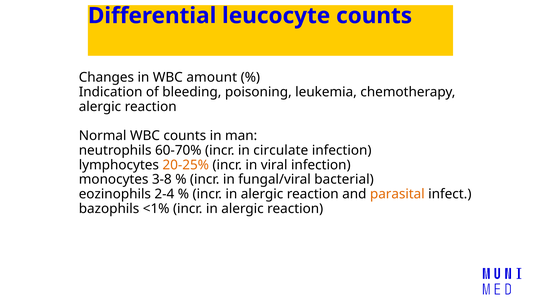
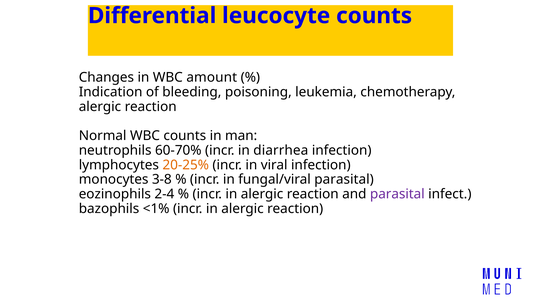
circulate: circulate -> diarrhea (281, 150)
fungal/viral bacterial: bacterial -> parasital (344, 180)
parasital colour: orange -> purple (397, 194)
